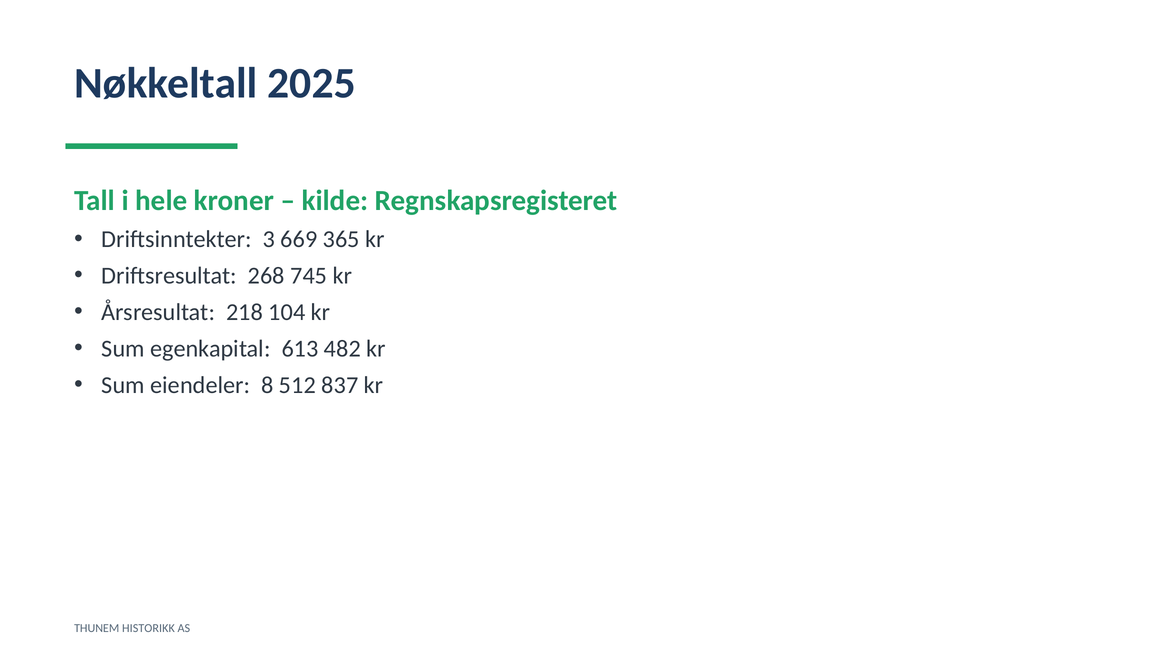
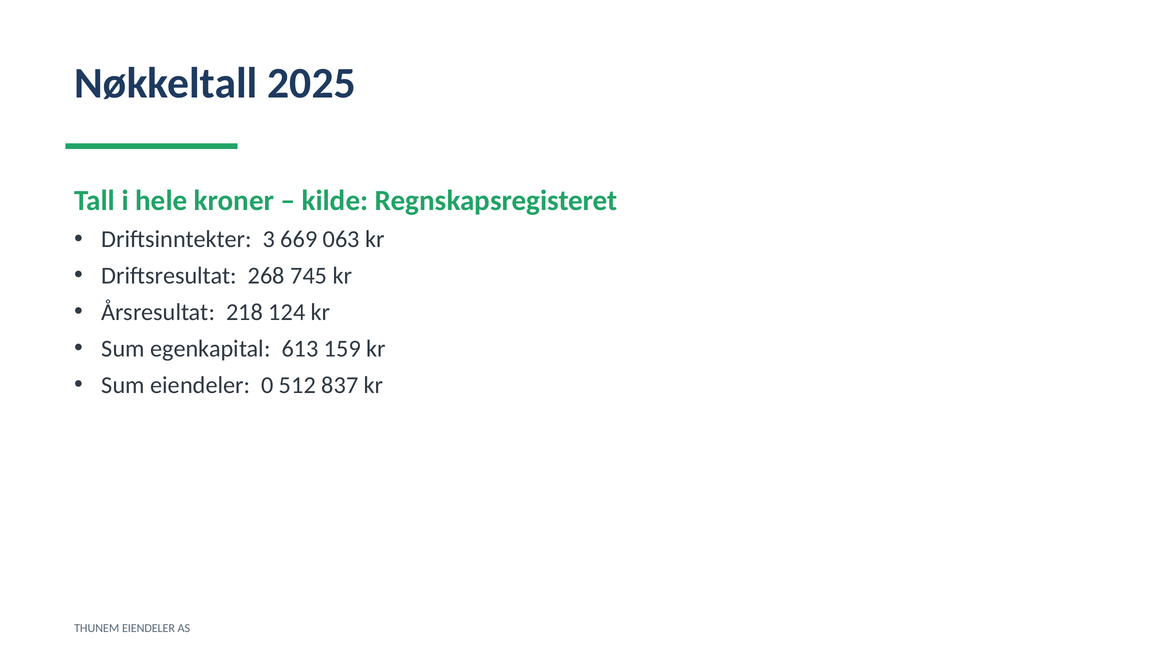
365: 365 -> 063 (341, 240)
104: 104 -> 124 (287, 312)
482: 482 -> 159 (342, 349)
8: 8 -> 0 (267, 385)
THUNEM HISTORIKK: HISTORIKK -> EIENDELER (149, 629)
